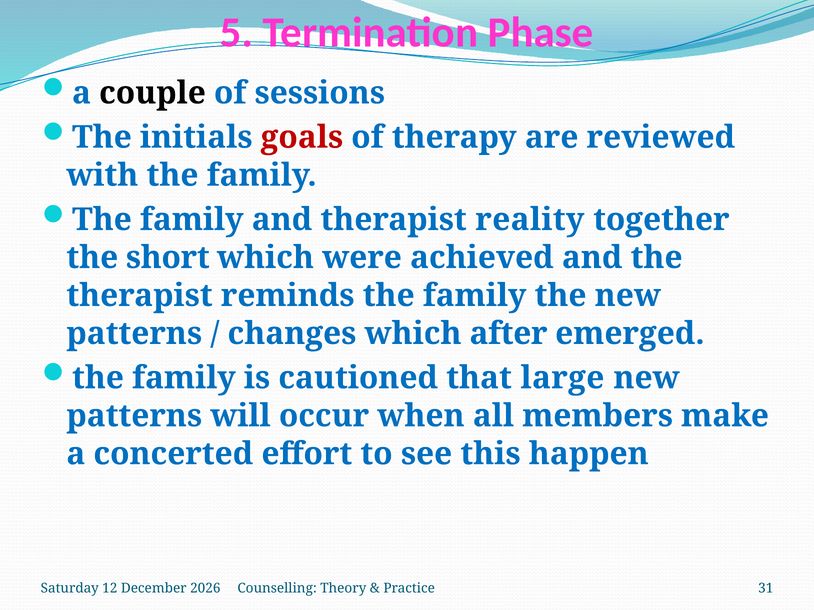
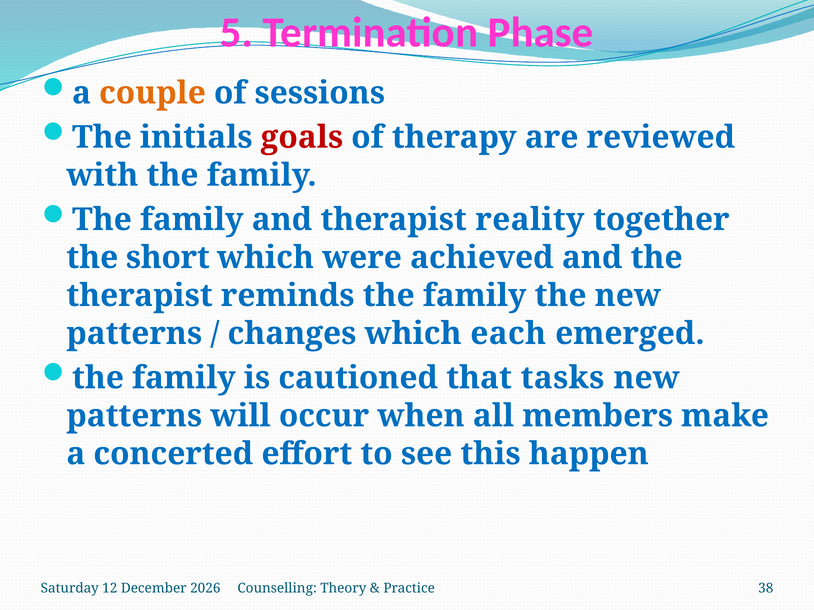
couple colour: black -> orange (152, 93)
after: after -> each (508, 334)
large: large -> tasks (562, 378)
31: 31 -> 38 (766, 589)
